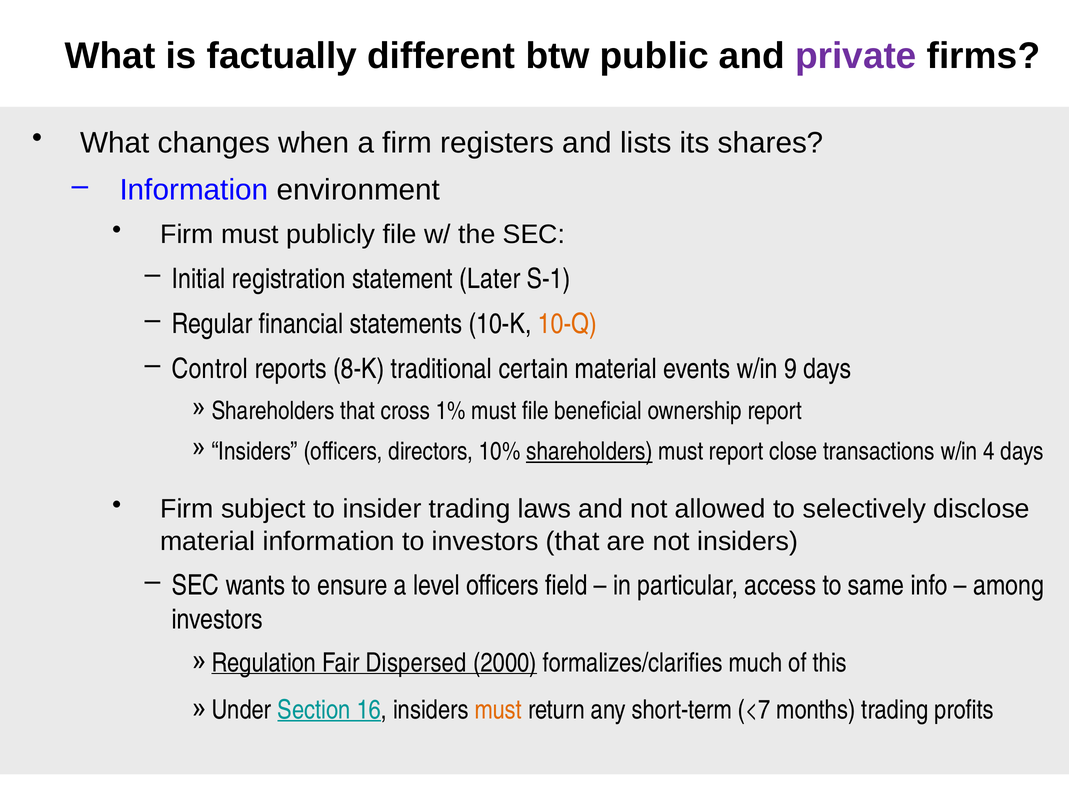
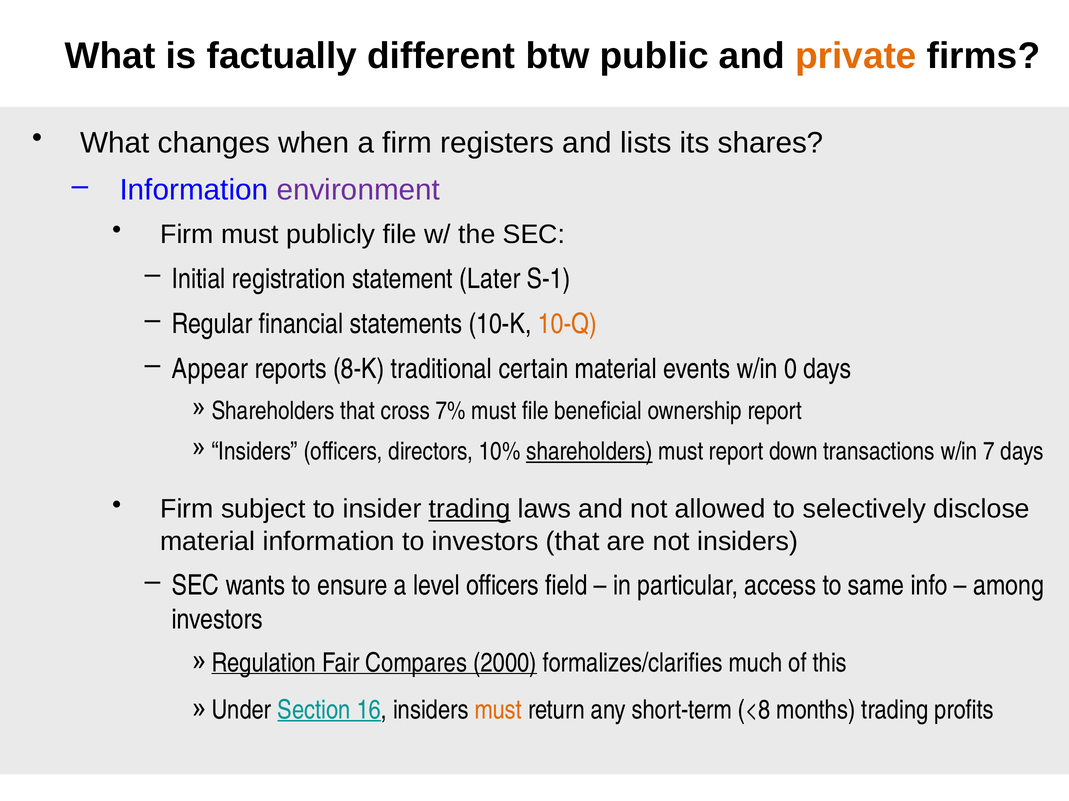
private colour: purple -> orange (856, 56)
environment colour: black -> purple (358, 190)
Control: Control -> Appear (210, 369)
9: 9 -> 0 (791, 369)
1%: 1% -> 7% (451, 411)
close: close -> down (794, 452)
4: 4 -> 7 (989, 452)
trading underline: none -> present (470, 510)
Dispersed: Dispersed -> Compares (416, 663)
<7: <7 -> <8 (754, 711)
